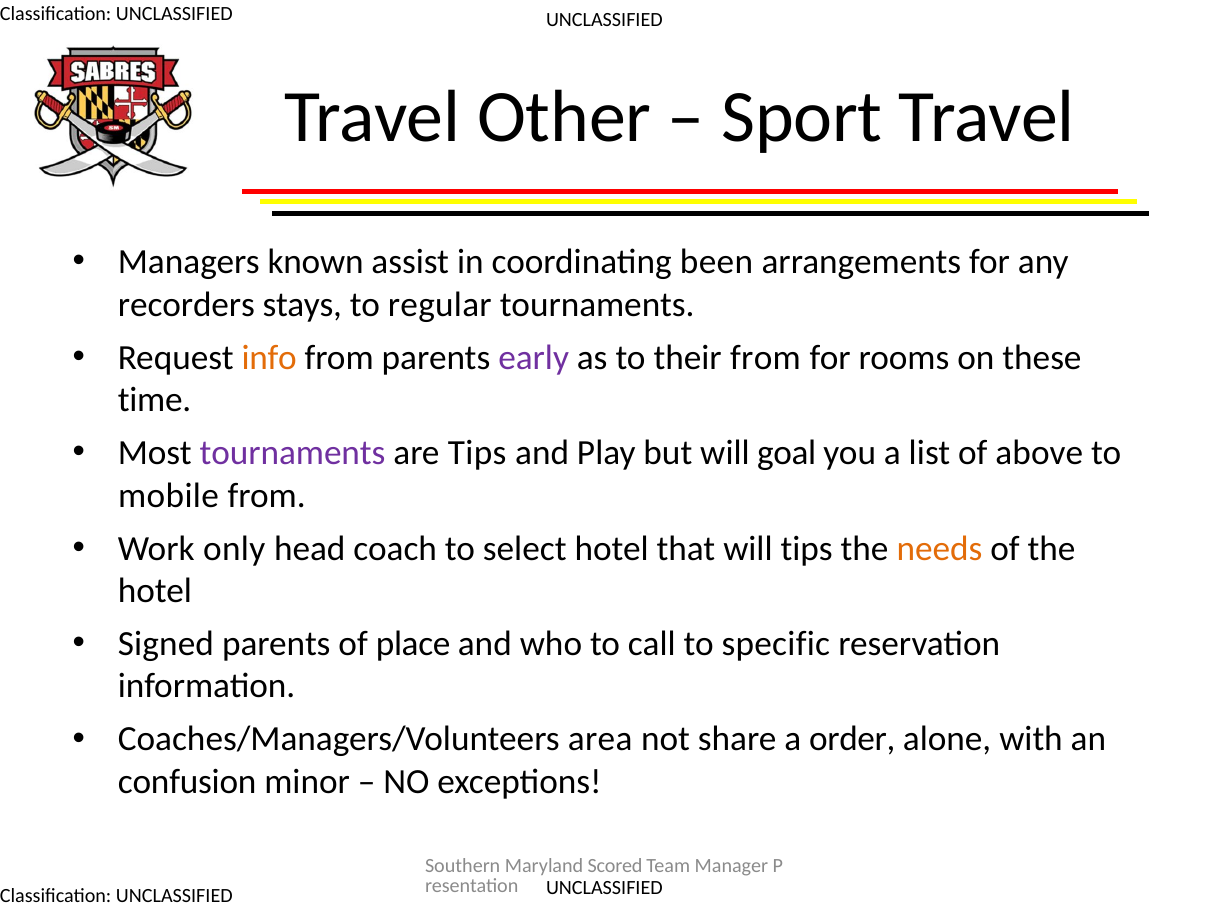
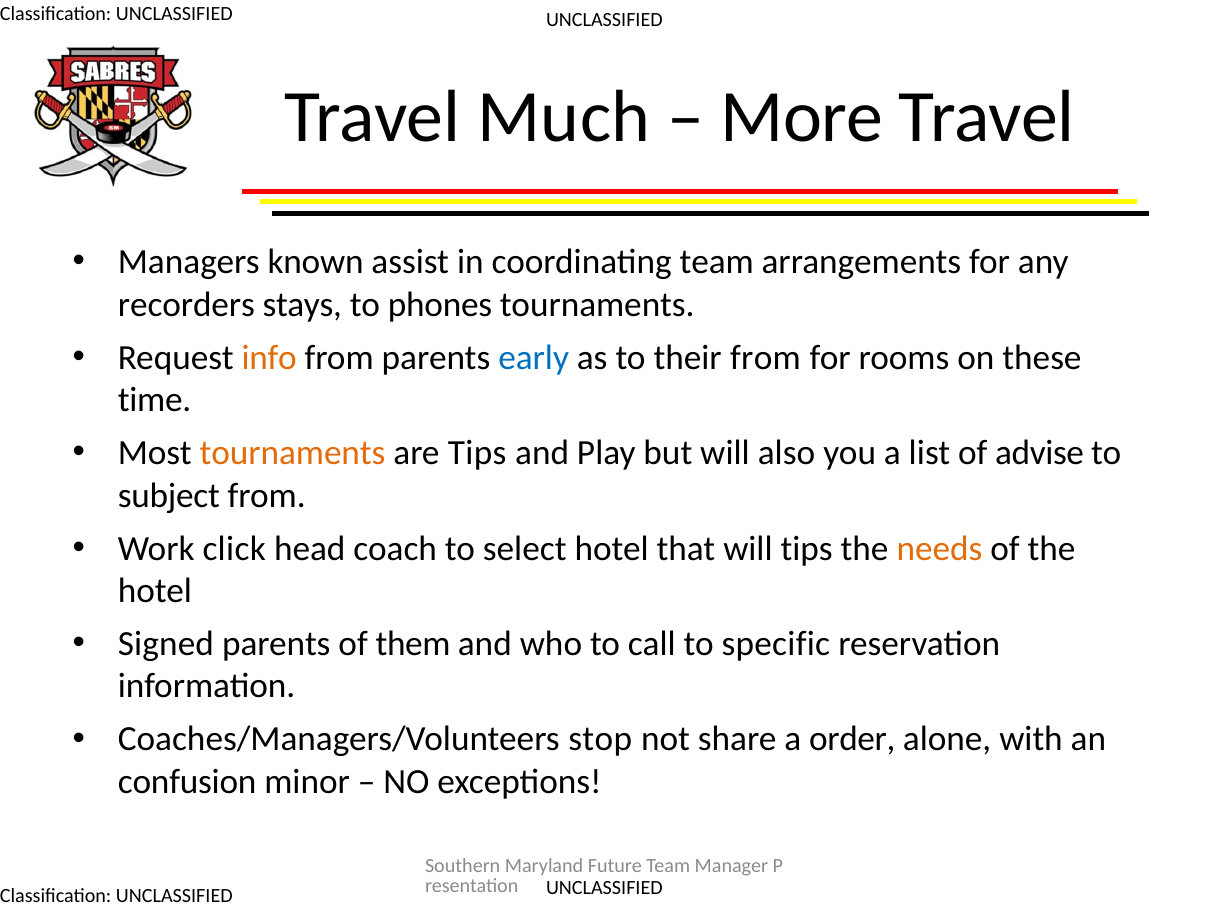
Other: Other -> Much (564, 117)
Sport: Sport -> More (802, 117)
coordinating been: been -> team (717, 262)
regular: regular -> phones (440, 305)
early colour: purple -> blue (534, 358)
tournaments colour: purple -> orange (293, 453)
goal: goal -> also (787, 453)
above: above -> advise (1040, 453)
mobile: mobile -> subject (169, 495)
only: only -> click (234, 548)
place: place -> them (413, 644)
area: area -> stop (600, 739)
Scored: Scored -> Future (615, 866)
